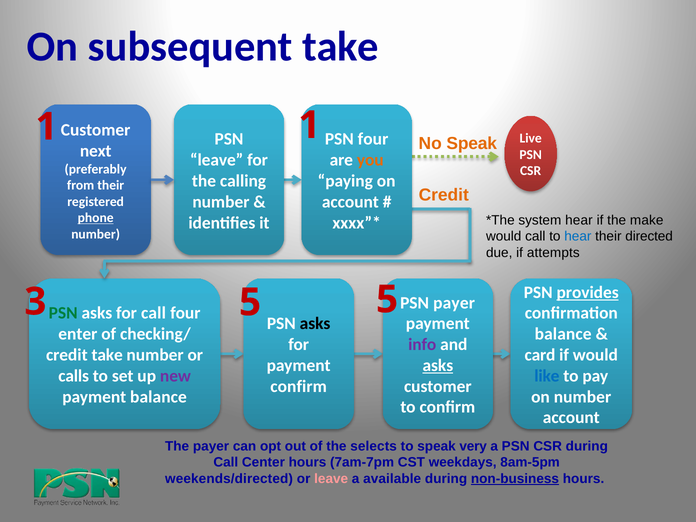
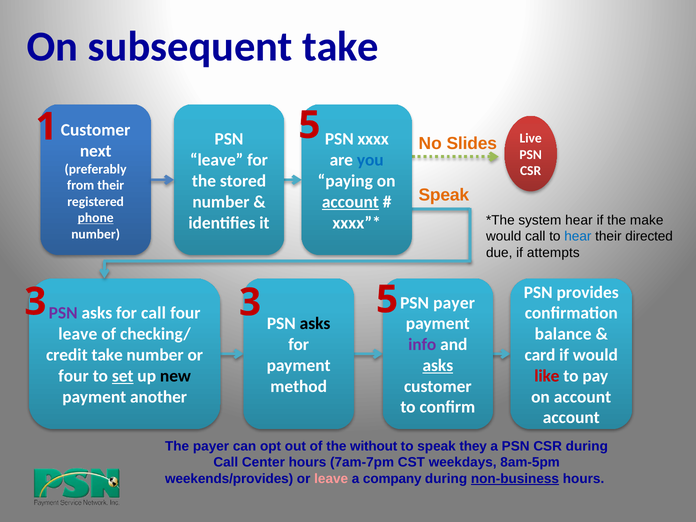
1 1: 1 -> 5 (309, 125)
PSN four: four -> xxxx (373, 139)
No Speak: Speak -> Slides (472, 144)
you colour: orange -> blue (370, 160)
calling: calling -> stored (243, 181)
Credit: Credit -> Speak (444, 195)
account underline: none -> present (350, 202)
provides underline: present -> none (588, 292)
3 5: 5 -> 3 (250, 302)
PSN colour: green -> purple (63, 313)
enter: enter -> leave (78, 334)
calls: calls -> four (74, 376)
set underline: none -> present (123, 376)
new colour: purple -> black (175, 376)
like colour: blue -> red (547, 376)
confirm: confirm -> method (299, 386)
payment balance: balance -> another (159, 397)
number: number -> account (583, 397)
selects: selects -> without (374, 446)
very: very -> they (473, 446)
weekends/directed: weekends/directed -> weekends/provides (229, 479)
available: available -> company (392, 479)
